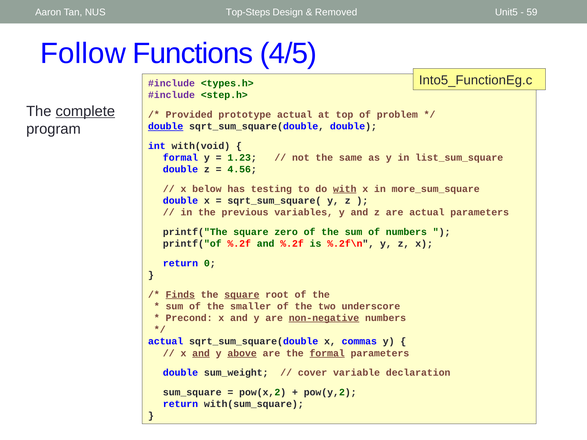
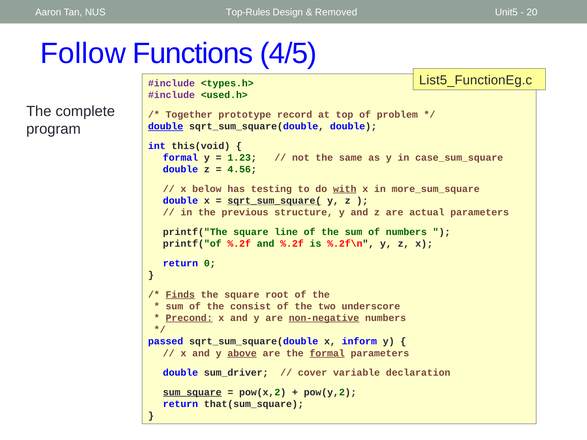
Top-Steps: Top-Steps -> Top-Rules (248, 12)
59: 59 -> 20 (532, 12)
Into5_FunctionEg.c: Into5_FunctionEg.c -> List5_FunctionEg.c (476, 80)
<step.h>: <step.h> -> <used.h> (224, 95)
complete underline: present -> none (85, 111)
Provided: Provided -> Together (189, 115)
prototype actual: actual -> record (295, 115)
with(void: with(void -> this(void (201, 146)
list_sum_square: list_sum_square -> case_sum_square (459, 158)
sqrt_sum_square( underline: none -> present (274, 201)
variables: variables -> structure (304, 212)
zero: zero -> line (286, 232)
square underline: present -> none (242, 295)
smaller: smaller -> consist (251, 306)
Precond underline: none -> present (189, 318)
actual: actual -> passed (166, 342)
commas: commas -> inform (359, 342)
and underline: present -> none (201, 353)
sum_weight: sum_weight -> sum_driver (236, 373)
sum_square underline: none -> present (192, 392)
with(sum_square: with(sum_square -> that(sum_square (254, 404)
